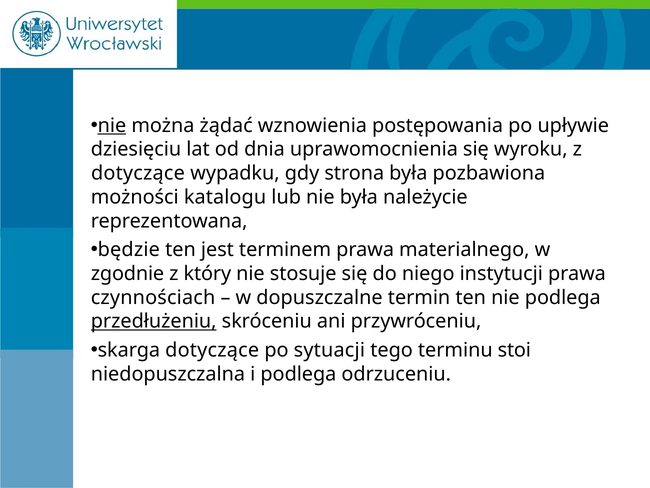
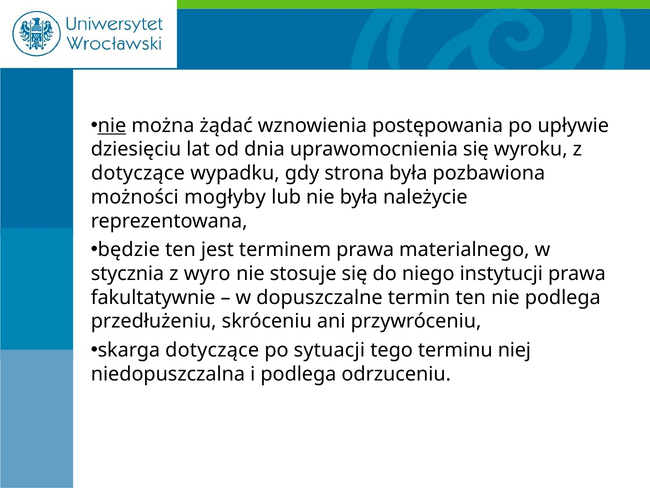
katalogu: katalogu -> mogłyby (225, 197)
zgodnie: zgodnie -> stycznia (127, 273)
który: który -> wyro (207, 273)
czynnościach: czynnościach -> fakultatywnie (153, 297)
przedłużeniu underline: present -> none (154, 321)
stoi: stoi -> niej (514, 350)
